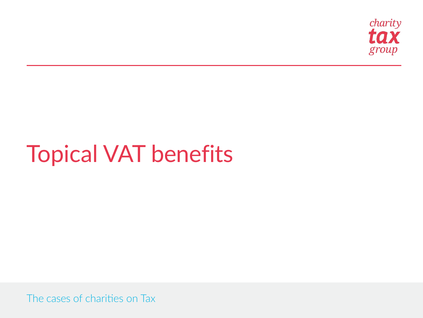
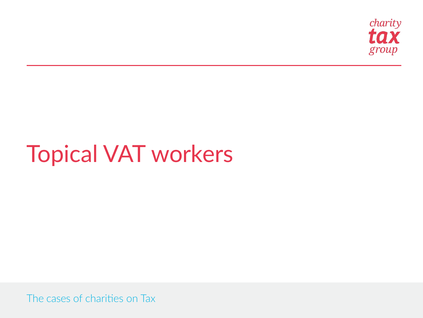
benefits: benefits -> workers (192, 154)
